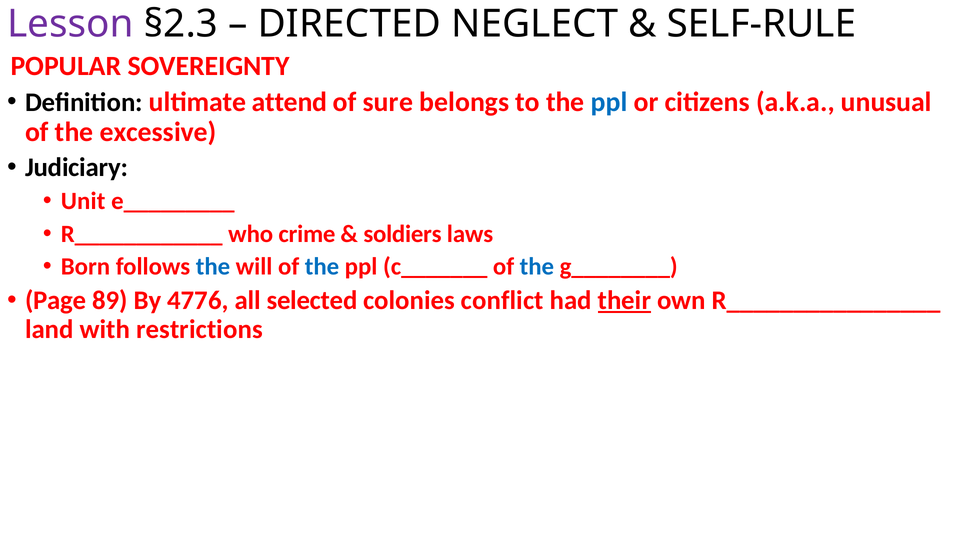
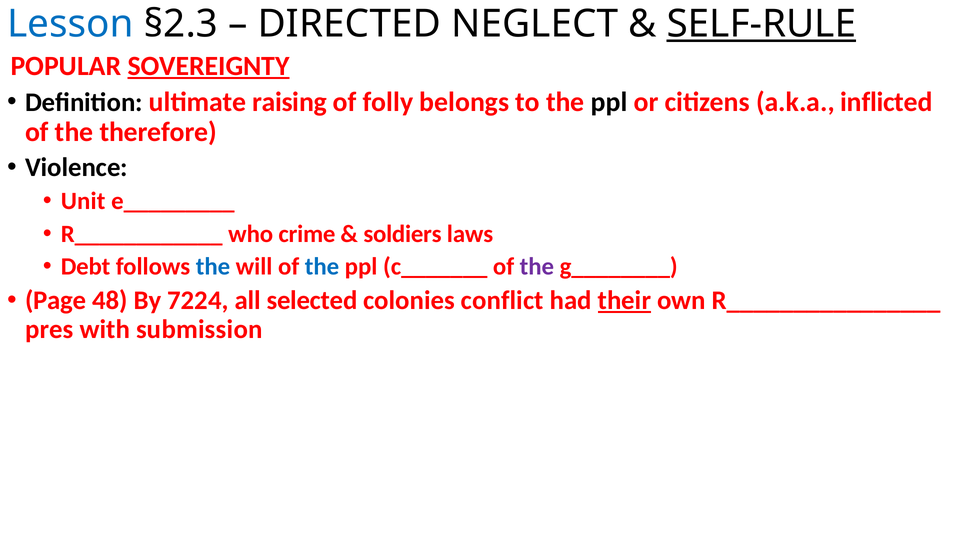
Lesson colour: purple -> blue (70, 24)
SELF-RULE underline: none -> present (761, 24)
SOVEREIGNTY underline: none -> present (209, 66)
attend: attend -> raising (289, 102)
sure: sure -> folly (388, 102)
ppl colour: blue -> black (609, 102)
unusual: unusual -> inflicted (886, 102)
excessive: excessive -> therefore (158, 132)
Judiciary: Judiciary -> Violence (76, 167)
Born: Born -> Debt (86, 267)
the colour: blue -> purple (537, 267)
89: 89 -> 48 (110, 301)
4776: 4776 -> 7224 (198, 301)
land: land -> pres (49, 329)
restrictions: restrictions -> submission (199, 329)
